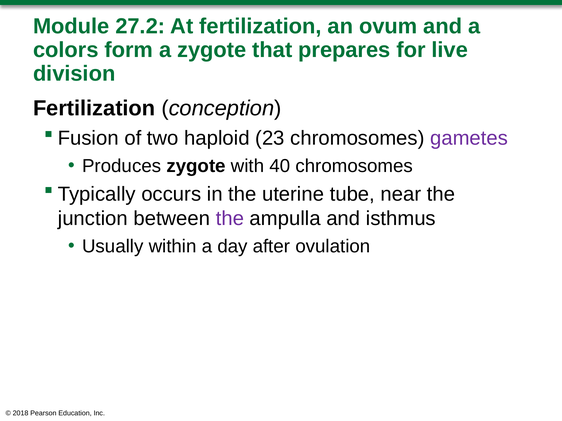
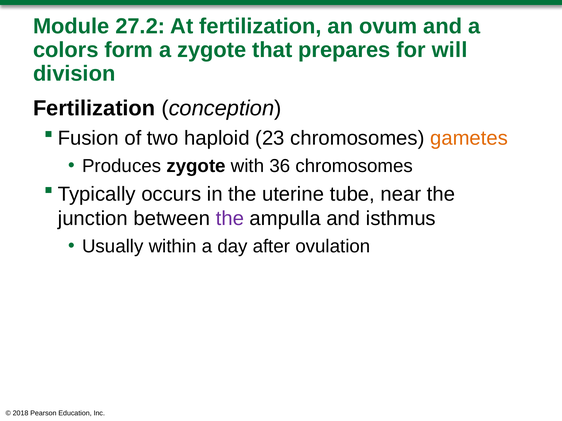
live: live -> will (450, 50)
gametes colour: purple -> orange (469, 138)
40: 40 -> 36 (280, 166)
